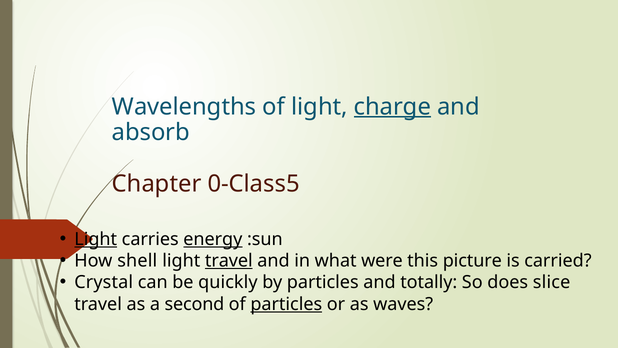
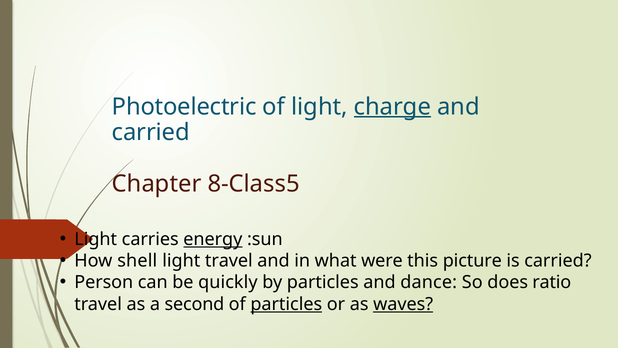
Wavelengths: Wavelengths -> Photoelectric (184, 107)
absorb: absorb -> carried (151, 132)
0-Class5: 0-Class5 -> 8-Class5 (254, 184)
Light underline: present -> none (96, 239)
travel underline: present -> none (229, 260)
Crystal: Crystal -> Person (104, 282)
totally: totally -> dance (429, 282)
slice: slice -> ratio (552, 282)
waves underline: none -> present (403, 304)
